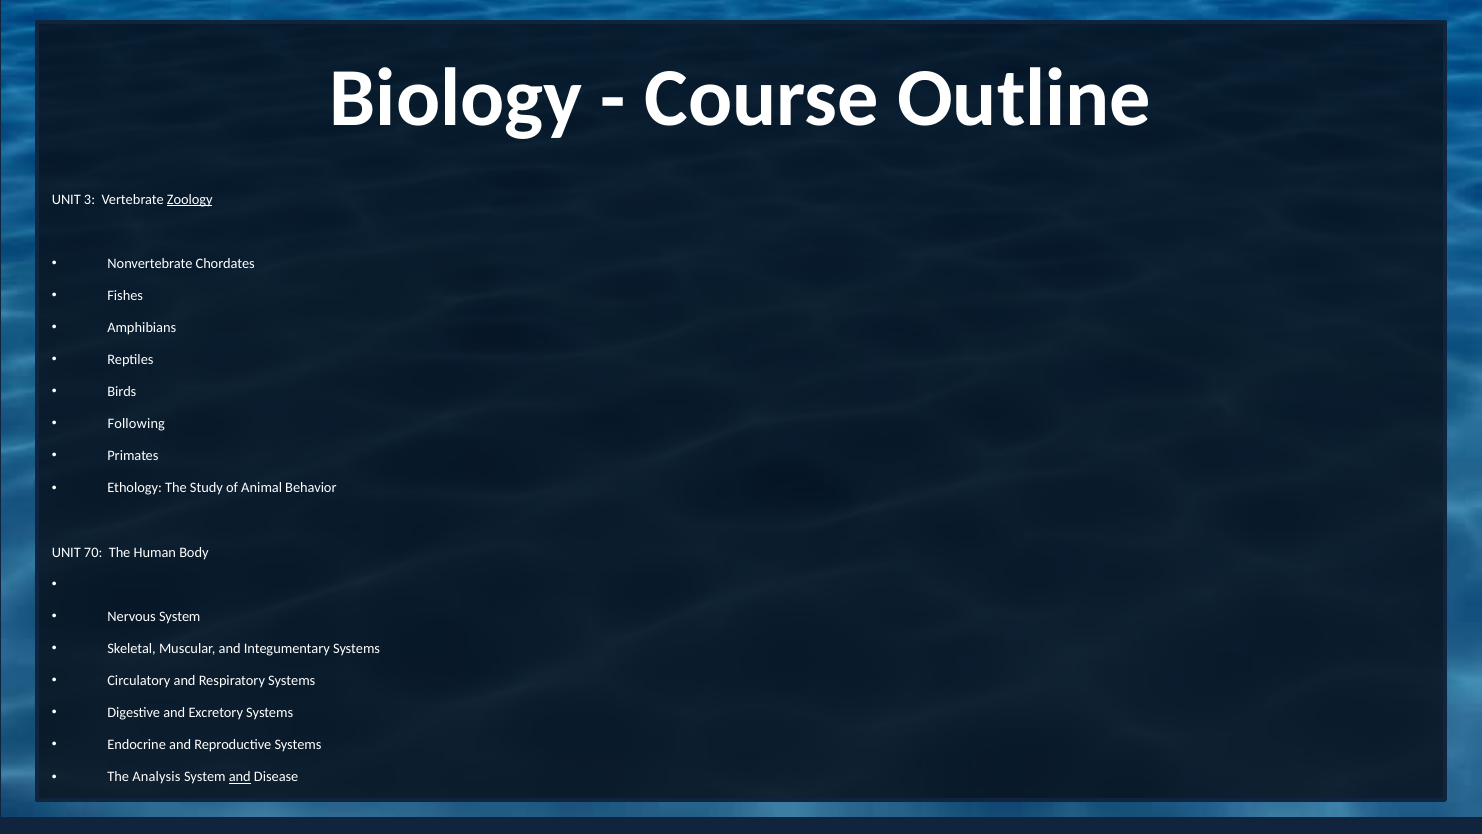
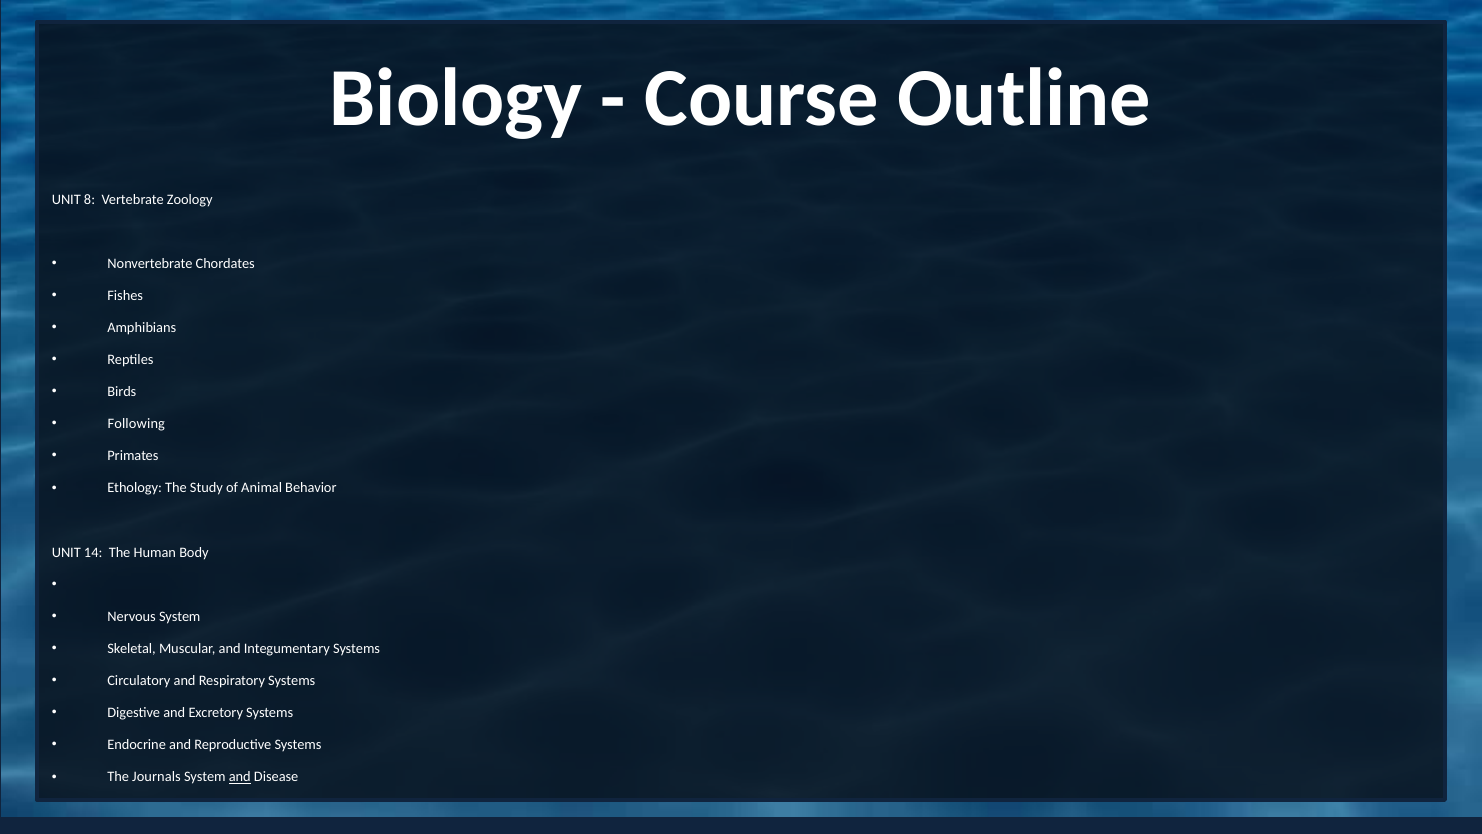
3: 3 -> 8 (90, 199)
Zoology underline: present -> none (190, 199)
70: 70 -> 14 (93, 552)
Analysis: Analysis -> Journals (156, 777)
